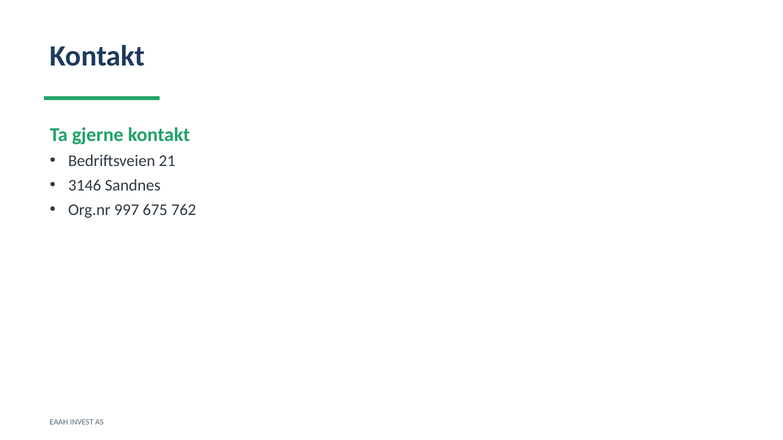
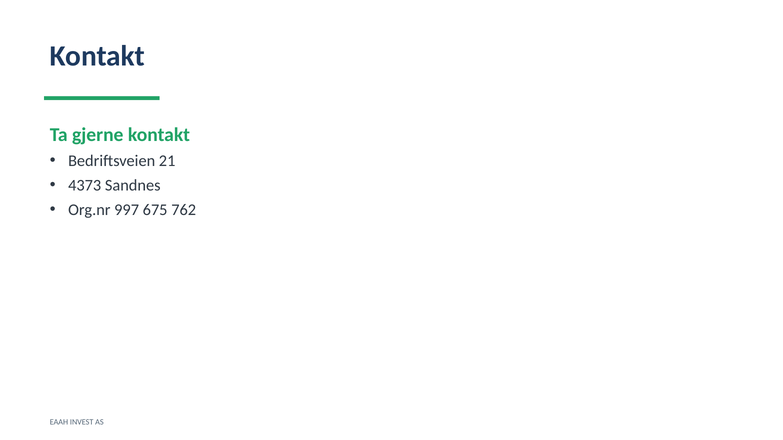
3146: 3146 -> 4373 (85, 185)
